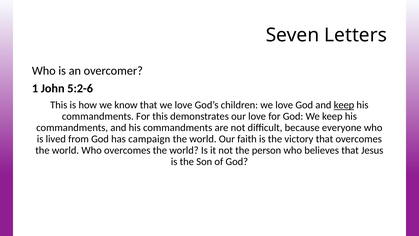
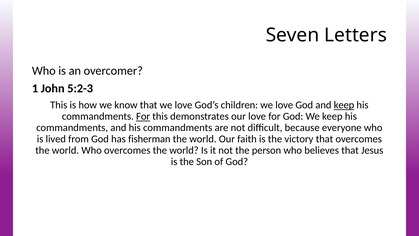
5:2-6: 5:2-6 -> 5:2-3 (80, 88)
For underline: none -> present (143, 116)
campaign: campaign -> fisherman (149, 139)
